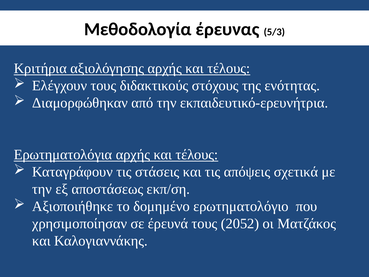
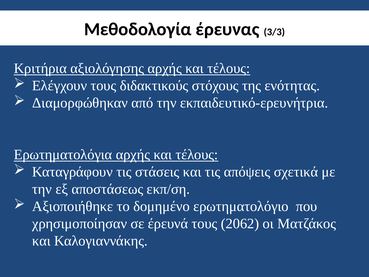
5/3: 5/3 -> 3/3 (274, 32)
2052: 2052 -> 2062 (240, 223)
